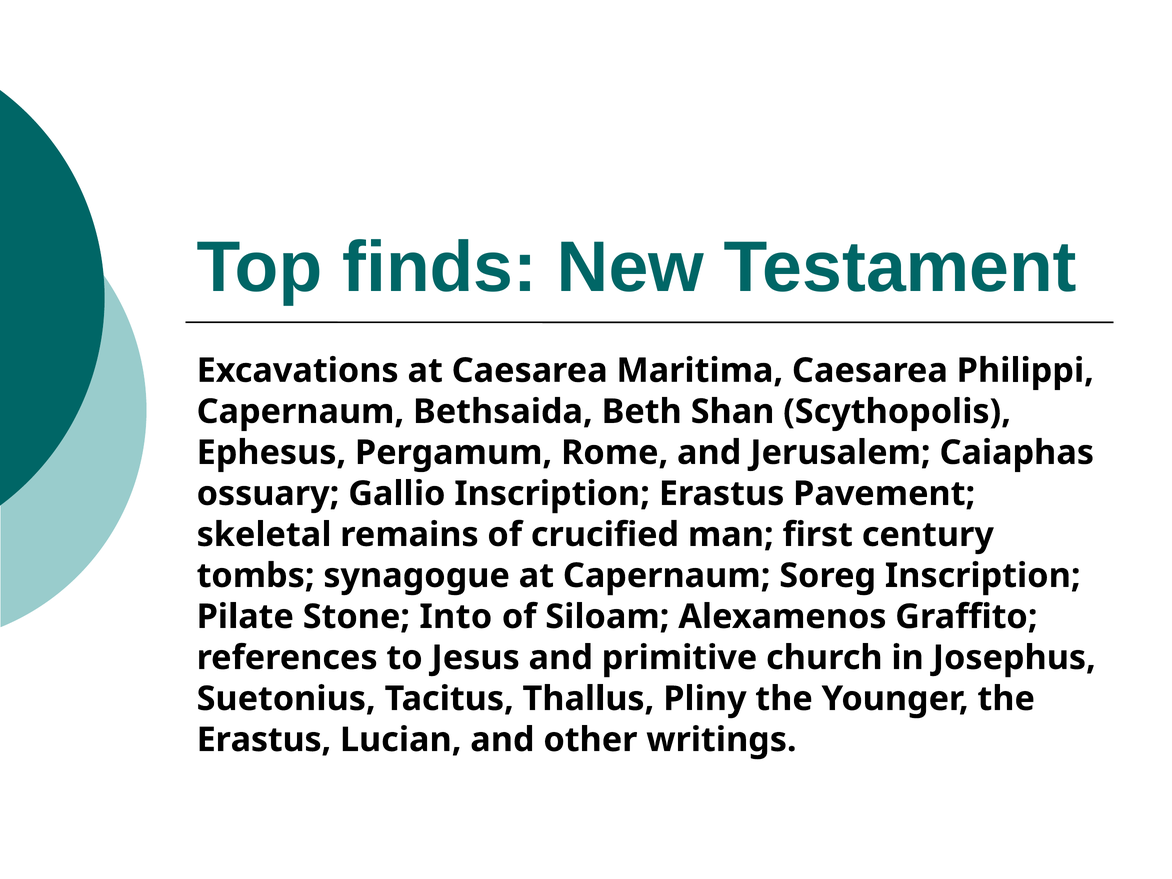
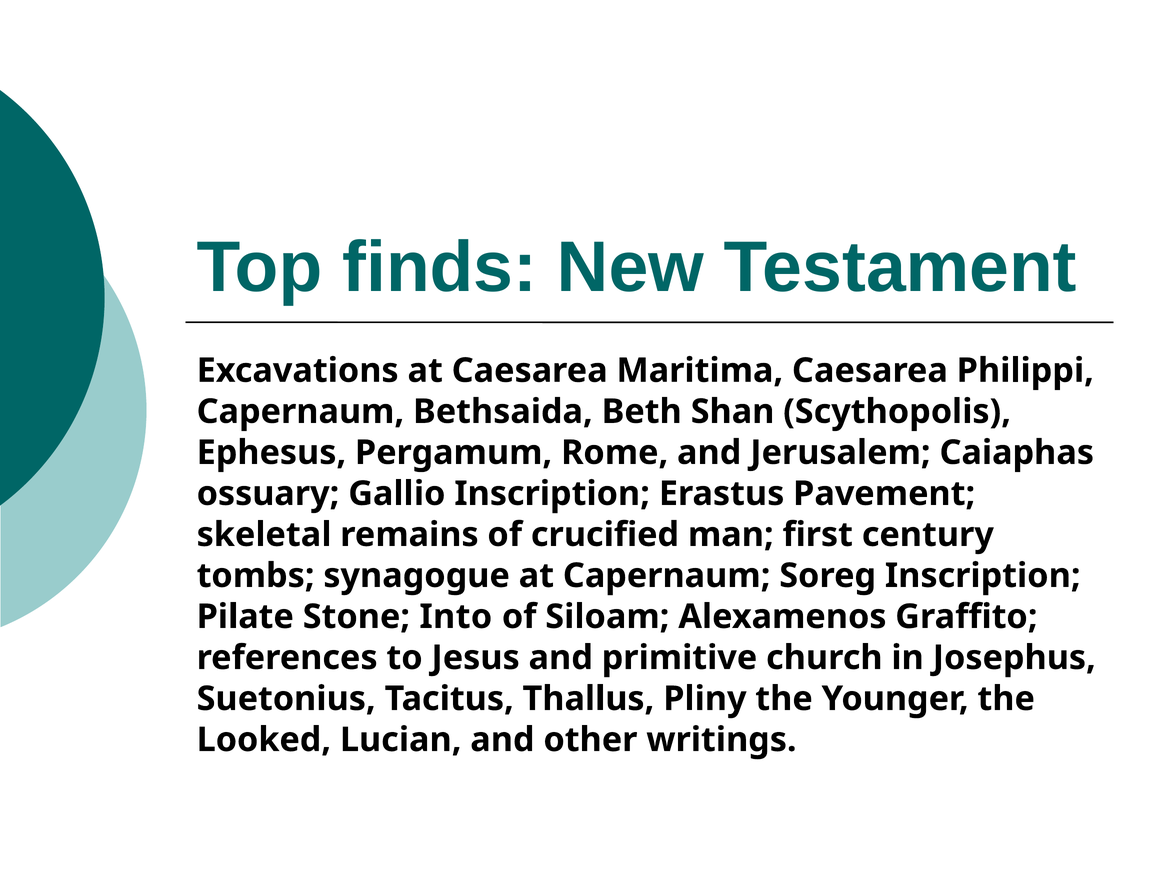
Erastus: Erastus -> Looked (264, 740)
